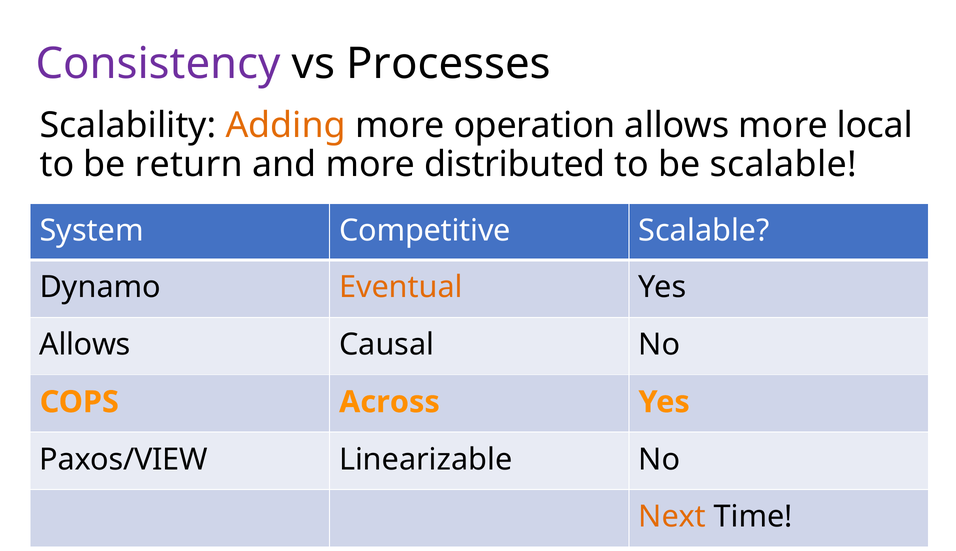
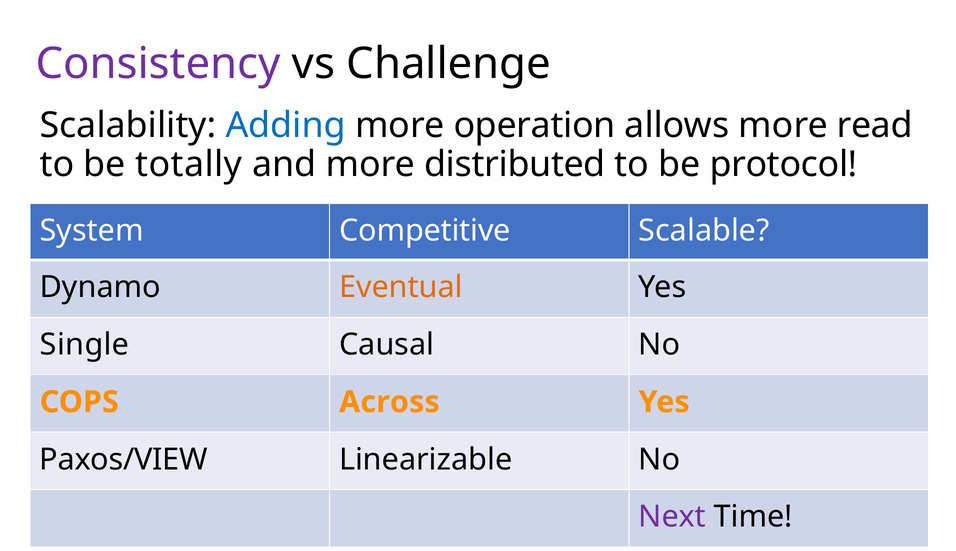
Processes: Processes -> Challenge (449, 64)
Adding colour: orange -> blue (286, 126)
local: local -> read (875, 126)
return: return -> totally (189, 164)
be scalable: scalable -> protocol (784, 164)
Allows: Allows -> Single (85, 345)
Next colour: orange -> purple (672, 517)
